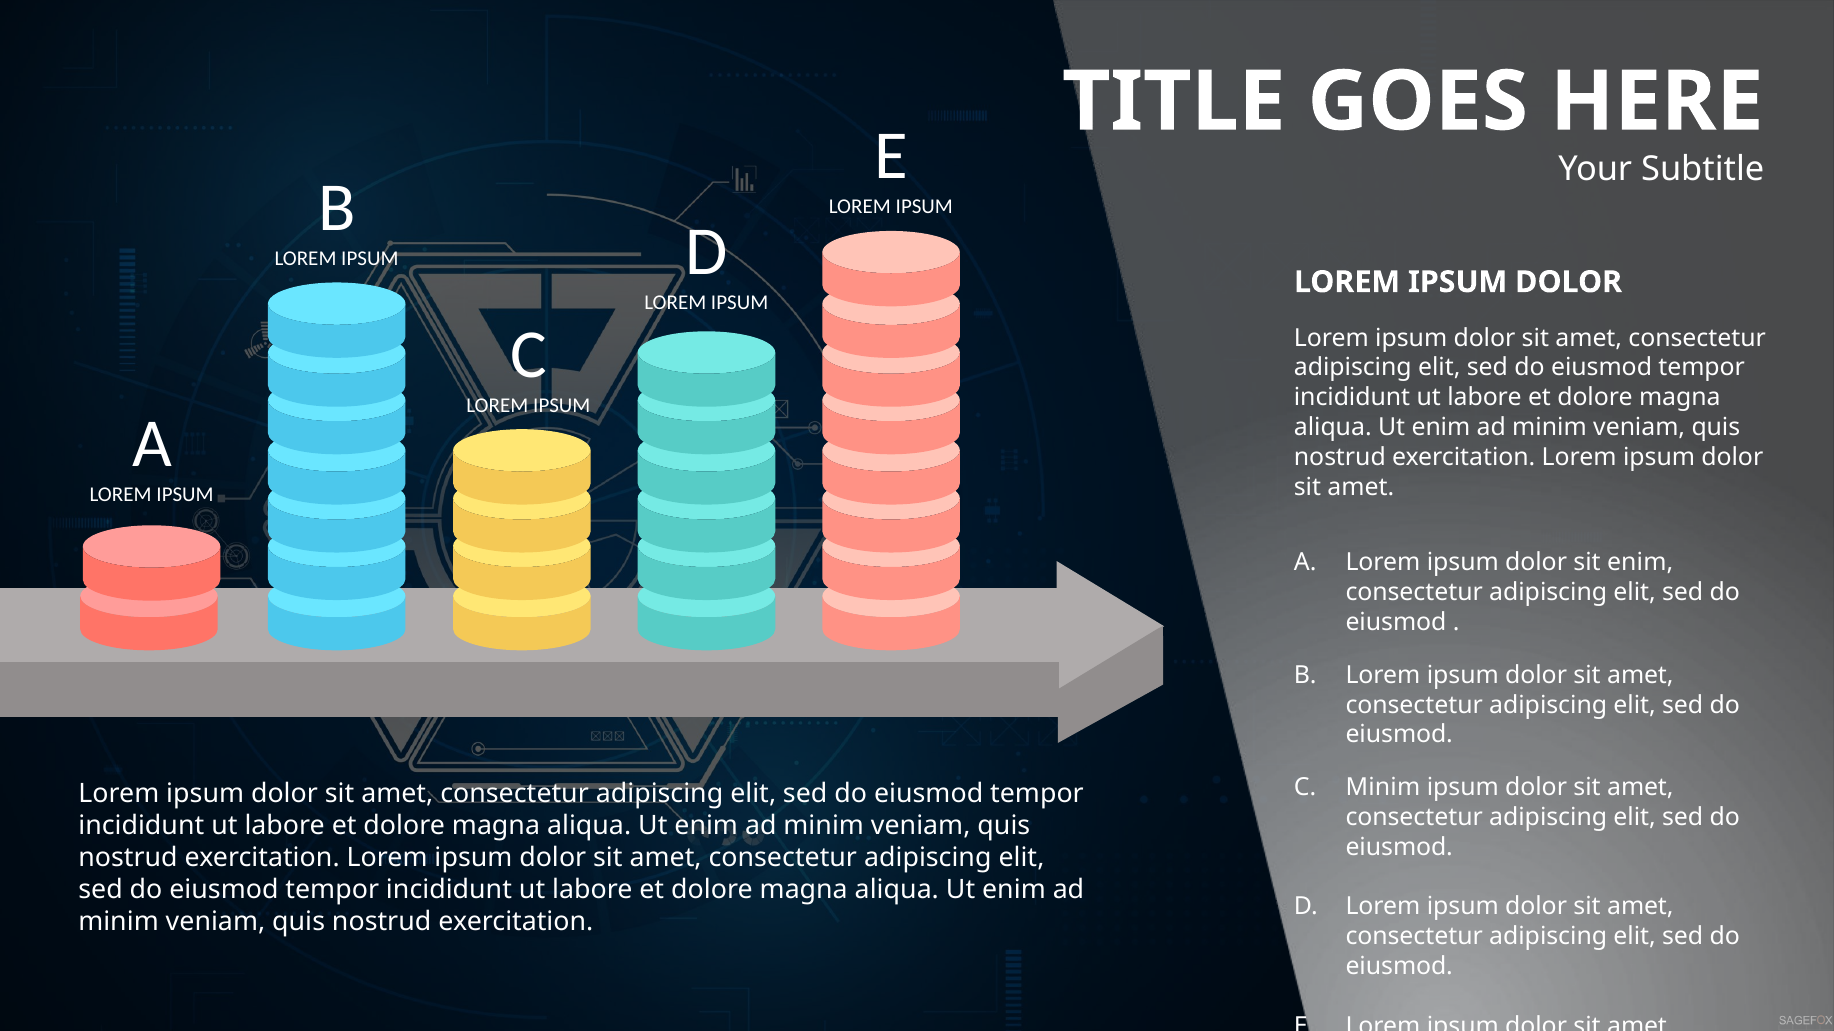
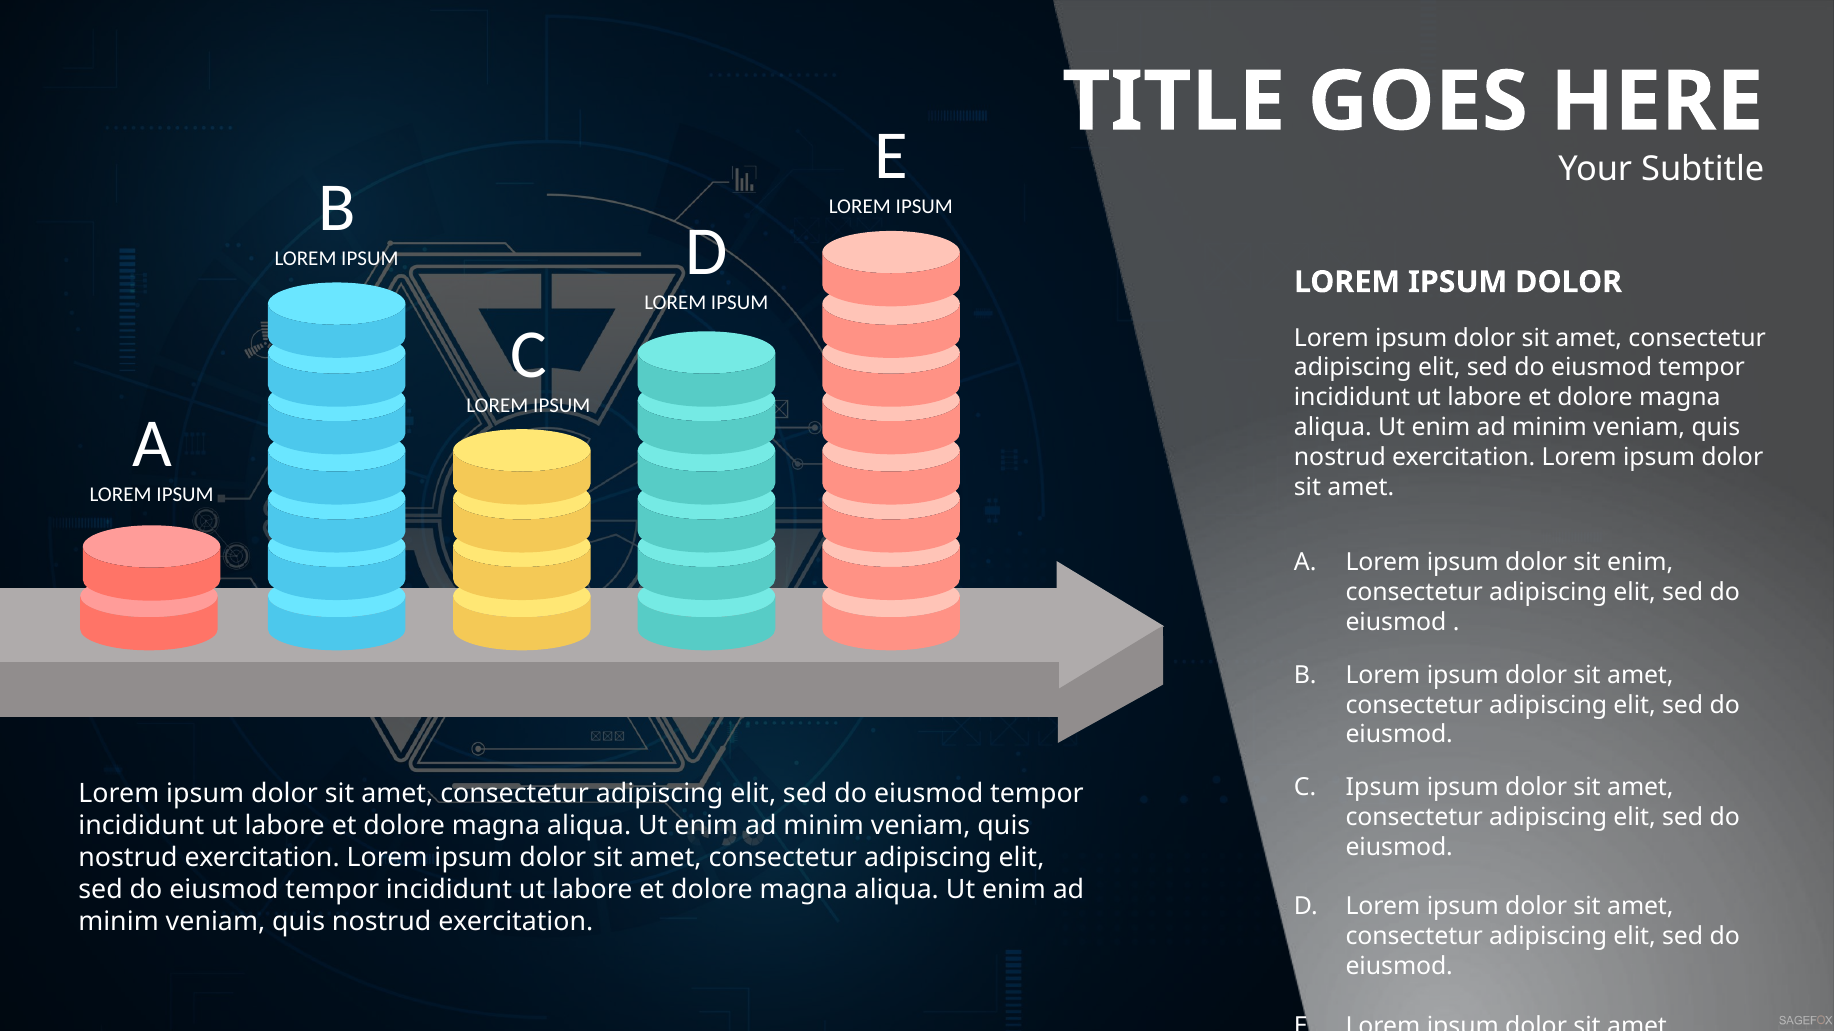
C Minim: Minim -> Ipsum (1383, 788)
